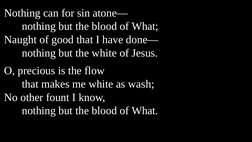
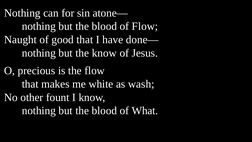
What: What -> Flow (145, 26)
the white: white -> know (104, 53)
